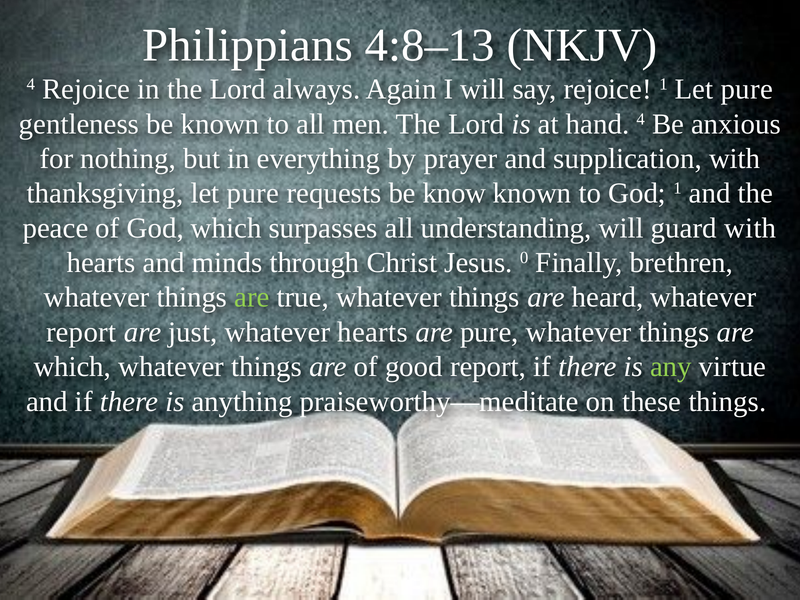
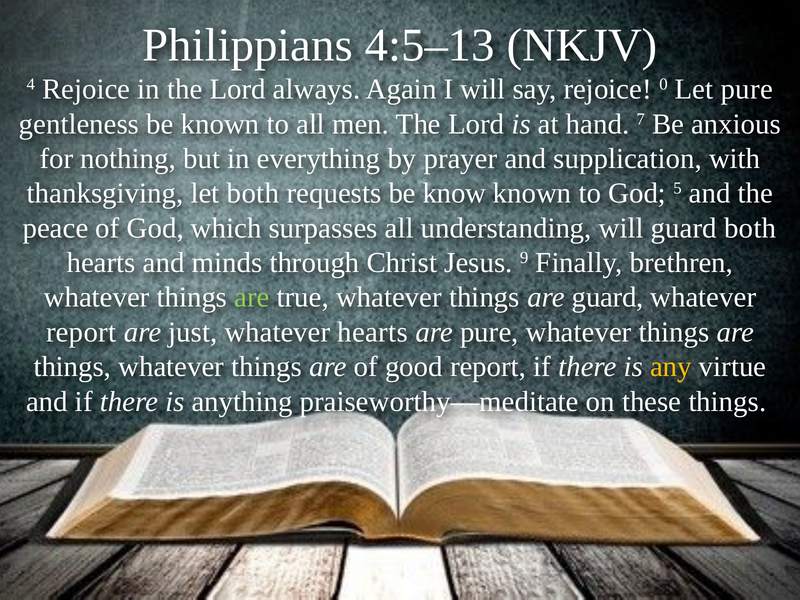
4:8–13: 4:8–13 -> 4:5–13 (430, 45)
rejoice 1: 1 -> 0 (663, 84)
hand 4: 4 -> 7 (641, 119)
thanksgiving let pure: pure -> both (253, 193)
God 1: 1 -> 5 (678, 188)
guard with: with -> both (750, 228)
0: 0 -> 9 (524, 258)
are heard: heard -> guard (608, 297)
which: which -> things (72, 367)
any colour: light green -> yellow (671, 367)
